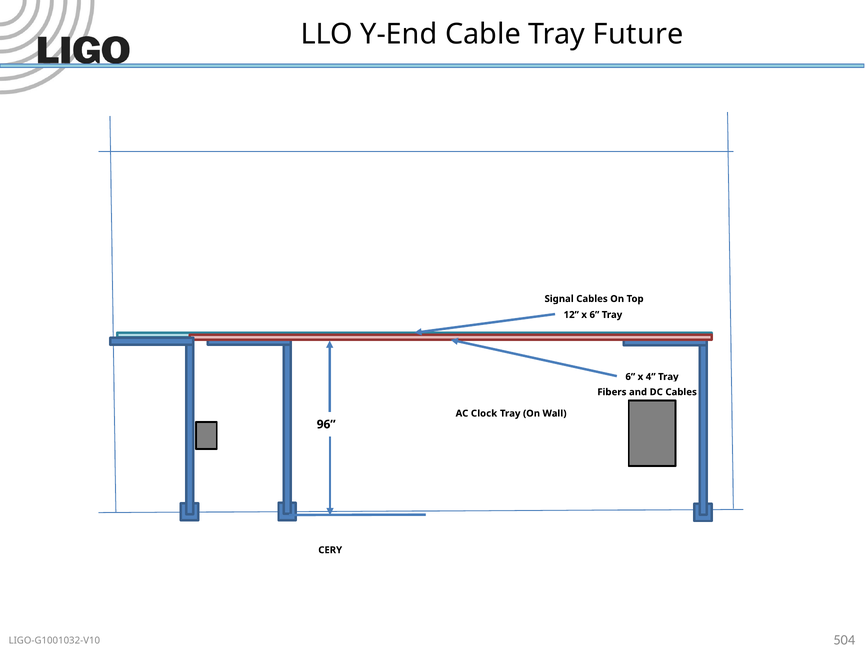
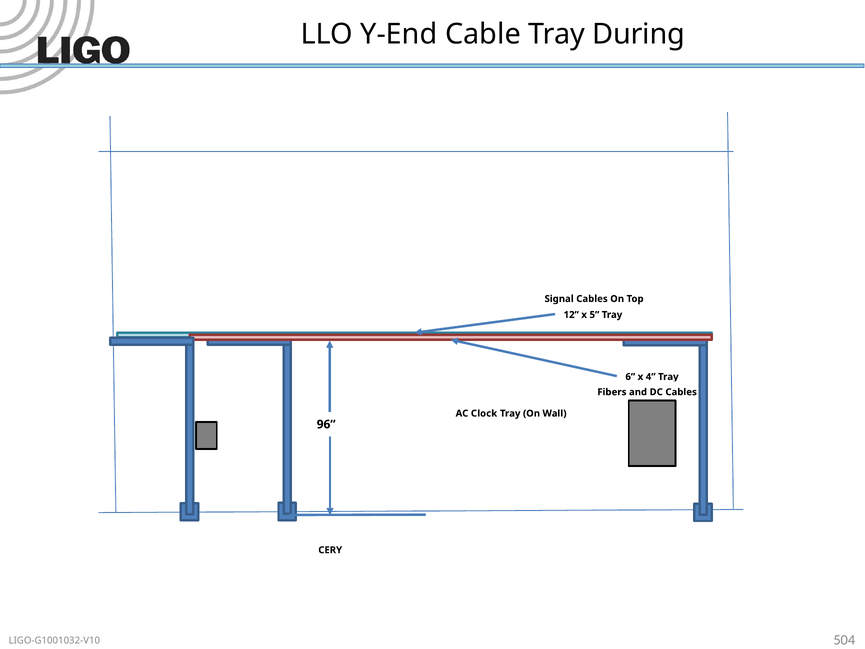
Future: Future -> During (639, 34)
x 6: 6 -> 5 (594, 315)
